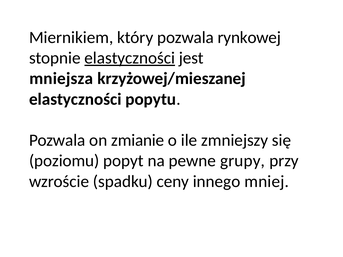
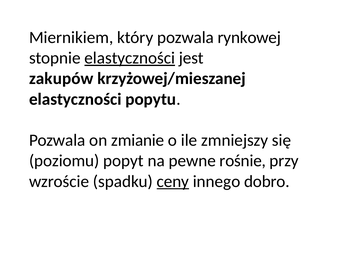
mniejsza: mniejsza -> zakupów (61, 79)
grupy: grupy -> rośnie (243, 161)
ceny underline: none -> present (173, 182)
mniej: mniej -> dobro (267, 182)
